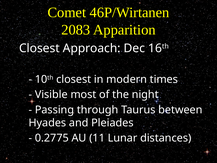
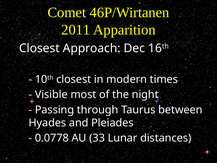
2083: 2083 -> 2011 (76, 30)
0.2775: 0.2775 -> 0.0778 (52, 138)
11: 11 -> 33 (97, 138)
